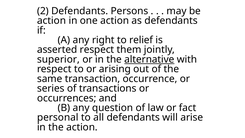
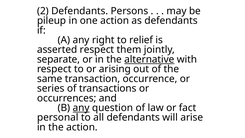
action: action -> pileup (52, 21)
superior: superior -> separate (59, 59)
any underline: none -> present (81, 108)
